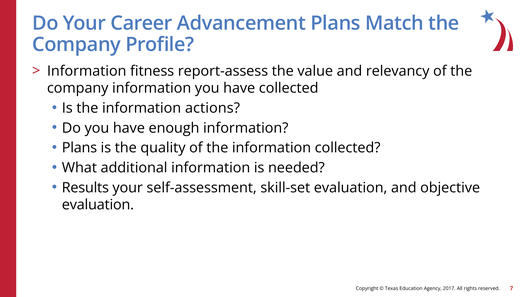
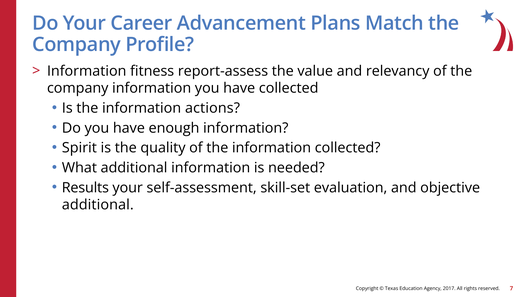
Plans: Plans -> Spirit (79, 148)
evaluation: evaluation -> additional (98, 205)
